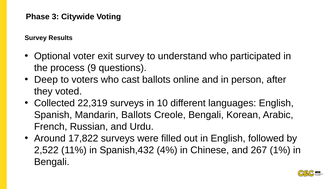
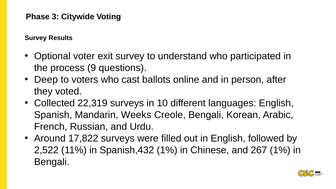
Mandarin Ballots: Ballots -> Weeks (136, 115)
Spanish,432 4%: 4% -> 1% (167, 150)
